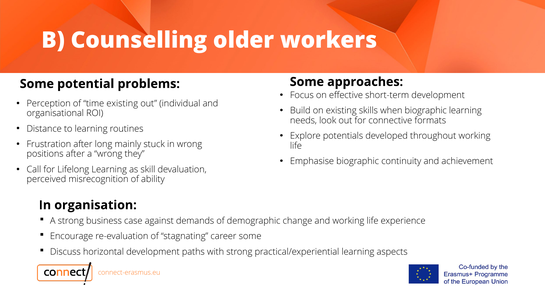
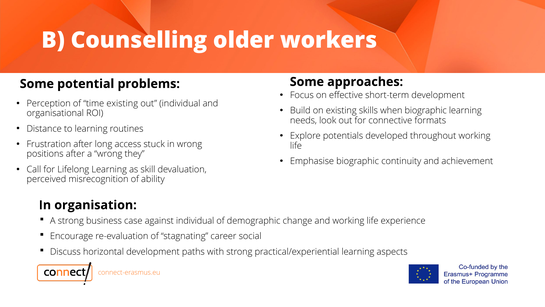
mainly: mainly -> access (128, 144)
against demands: demands -> individual (195, 220)
career some: some -> social (250, 236)
